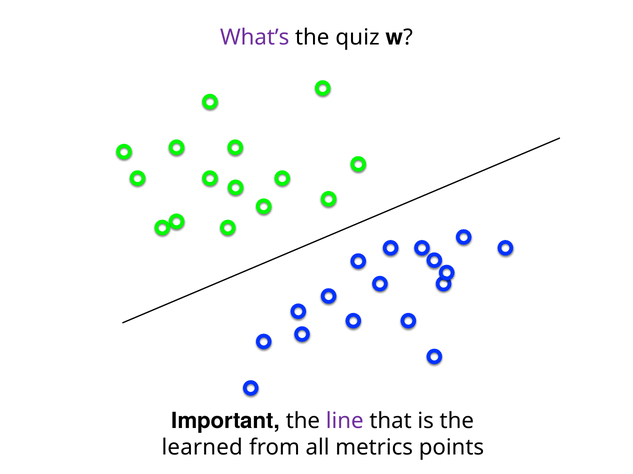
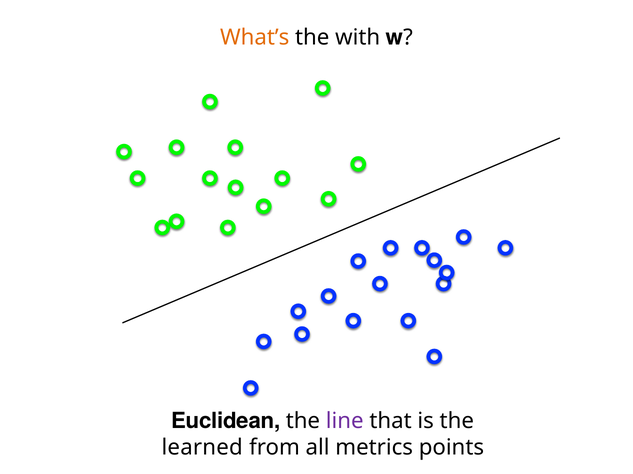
What’s colour: purple -> orange (255, 37)
quiz: quiz -> with (358, 37)
Important: Important -> Euclidean (226, 421)
